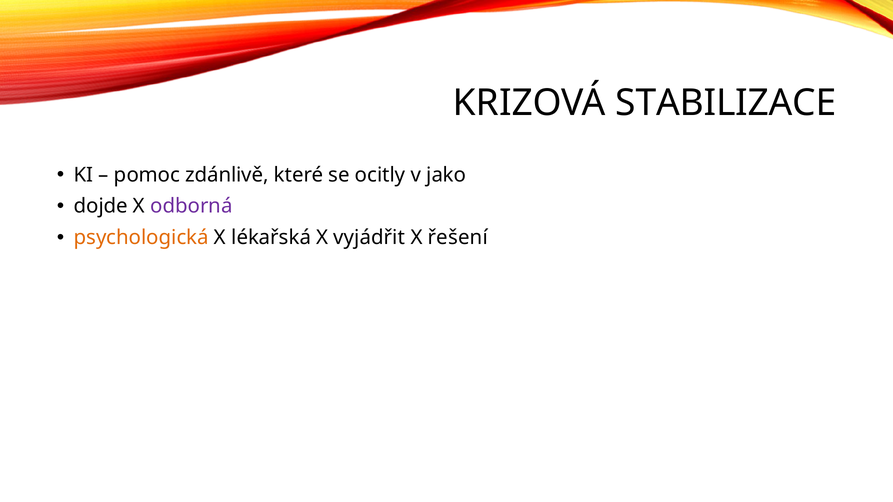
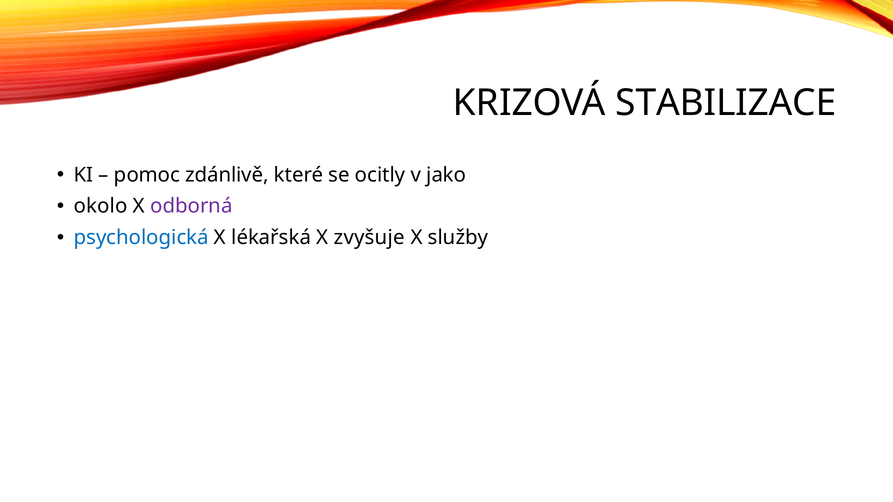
dojde: dojde -> okolo (101, 206)
psychologická colour: orange -> blue (141, 238)
vyjádřit: vyjádřit -> zvyšuje (369, 238)
řešení: řešení -> služby (458, 238)
